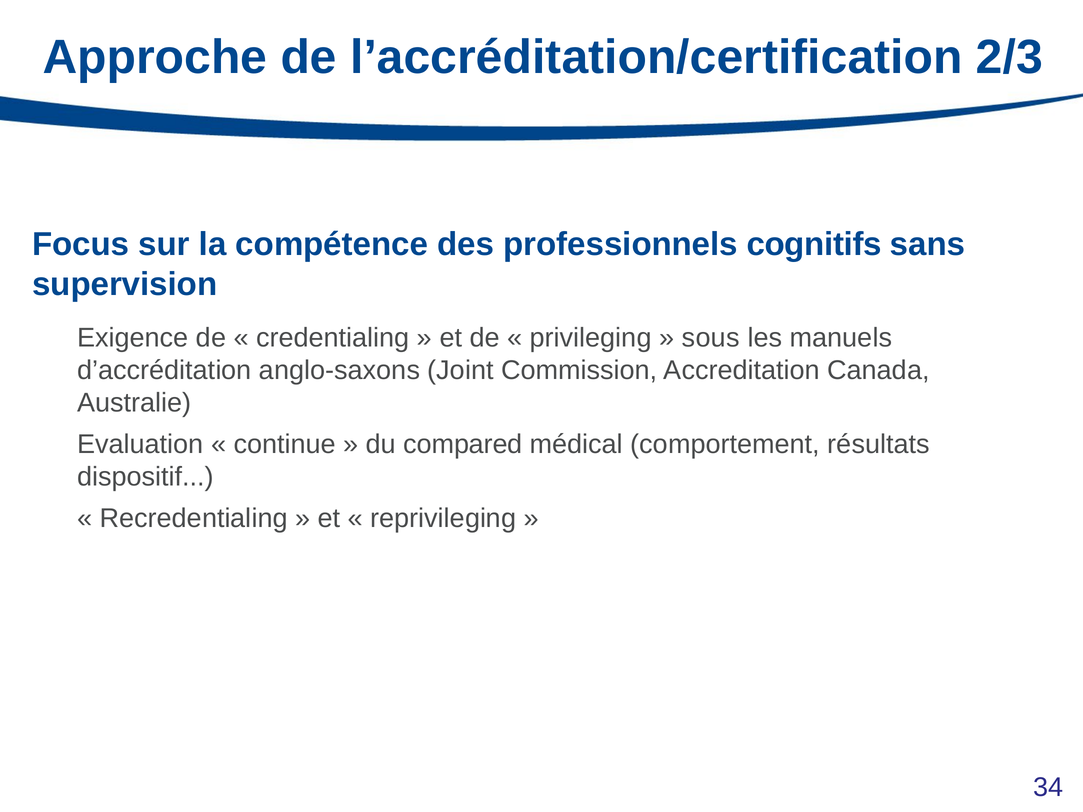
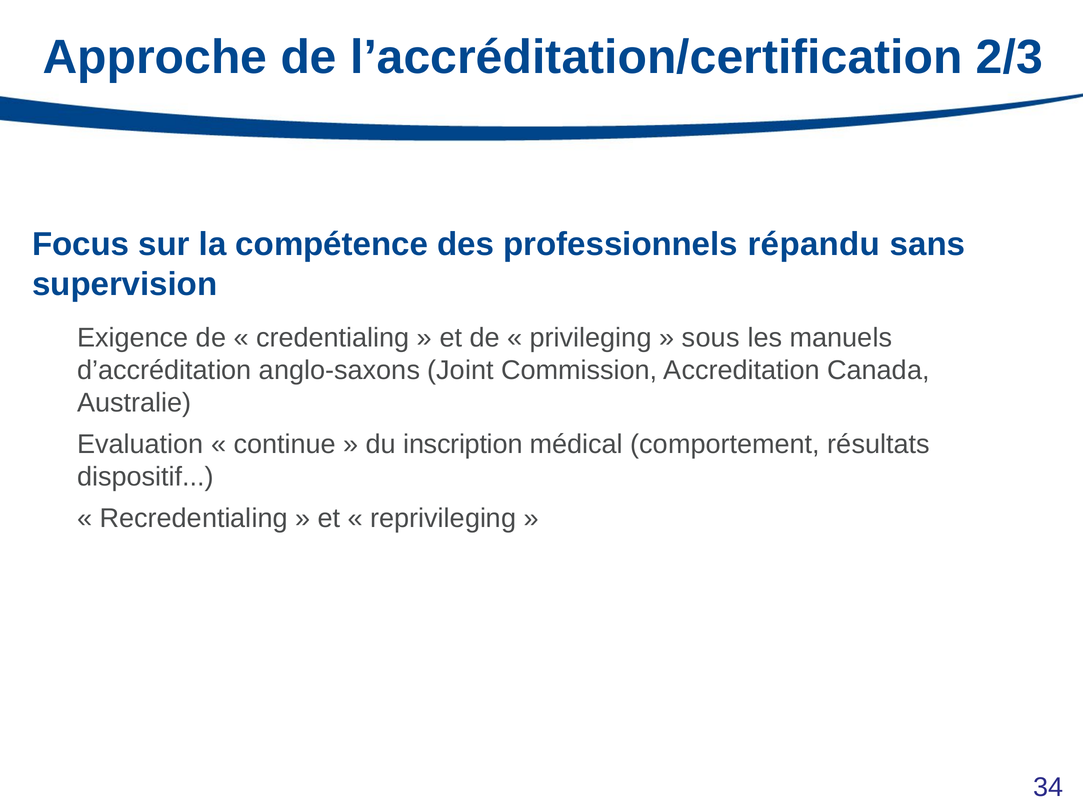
cognitifs: cognitifs -> répandu (814, 245)
compared: compared -> inscription (463, 445)
